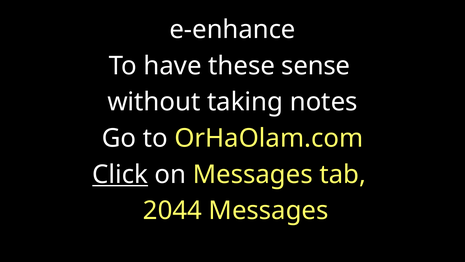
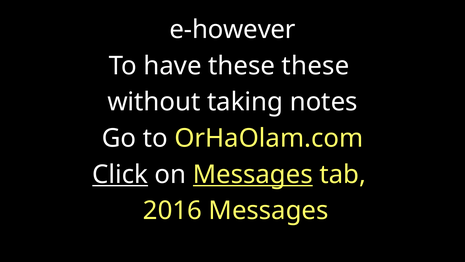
e-enhance: e-enhance -> e-however (233, 30)
these sense: sense -> these (315, 66)
Messages underline: none -> present (253, 174)
2044: 2044 -> 2016 (172, 210)
